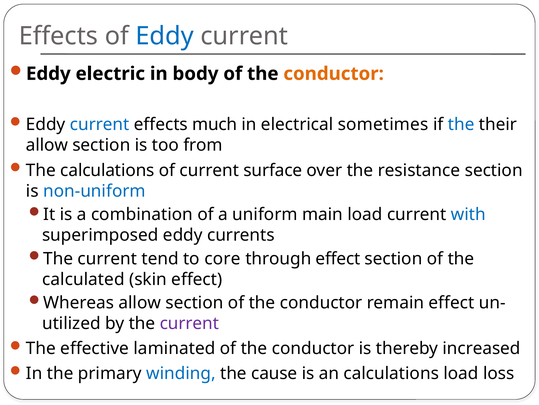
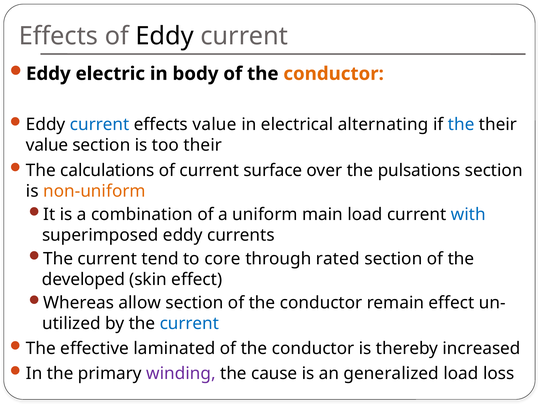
Eddy colour: blue -> black (165, 36)
effects much: much -> value (215, 124)
sometimes: sometimes -> alternating (383, 124)
allow: allow -> value (47, 145)
too from: from -> their (203, 145)
resistance: resistance -> pulsations (419, 170)
non-uniform colour: blue -> orange (94, 191)
through effect: effect -> rated (338, 258)
calculated: calculated -> developed (83, 279)
current colour: purple -> blue (189, 323)
winding colour: blue -> purple (181, 373)
an calculations: calculations -> generalized (391, 373)
